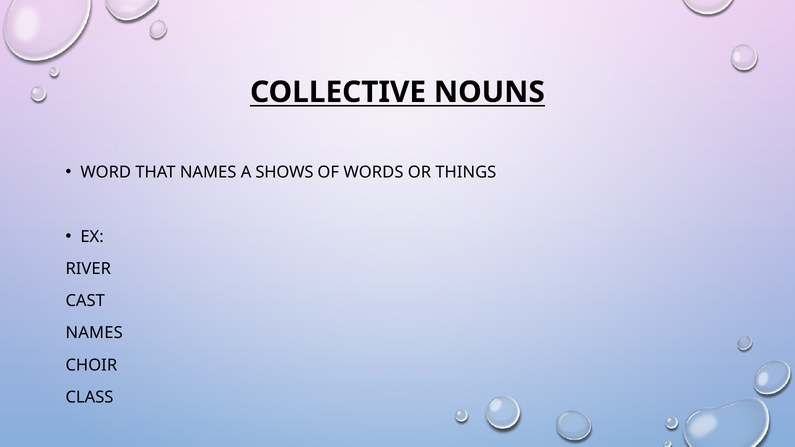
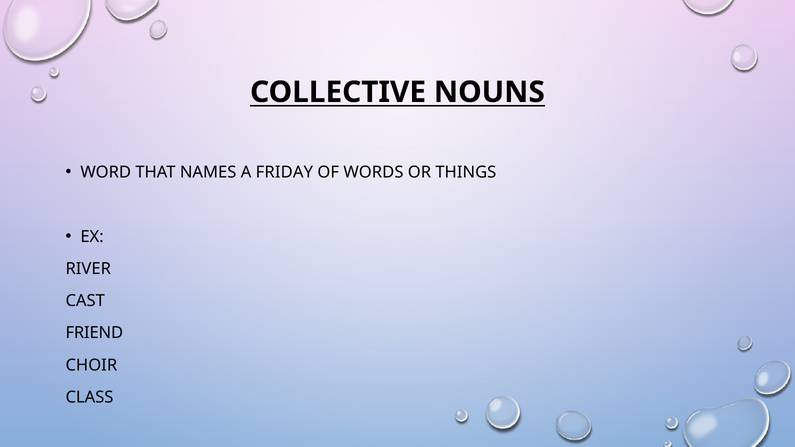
SHOWS: SHOWS -> FRIDAY (284, 172)
NAMES: NAMES -> FRIEND (94, 333)
